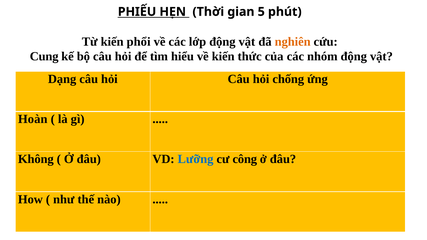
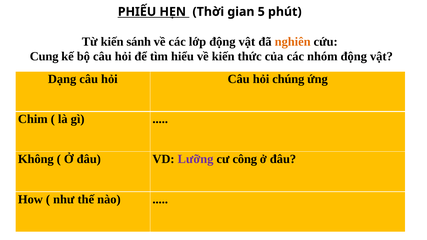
phổi: phổi -> sánh (139, 42)
chống: chống -> chúng (288, 79)
Hoàn: Hoàn -> Chim (33, 119)
Lưỡng colour: blue -> purple (196, 159)
